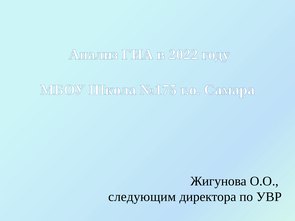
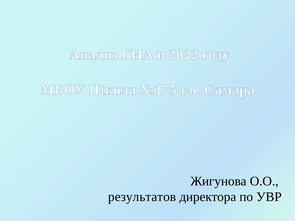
следующим: следующим -> результатов (142, 197)
